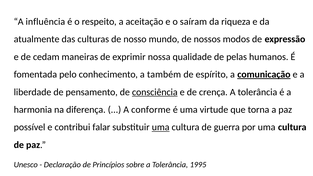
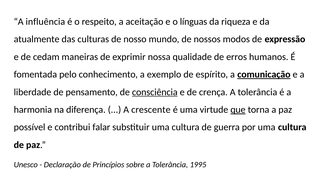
saíram: saíram -> línguas (194, 22)
pelas: pelas -> erros (237, 57)
também: também -> exemplo (164, 74)
conforme: conforme -> crescente (151, 110)
que underline: none -> present (238, 110)
uma underline: present -> none (161, 127)
